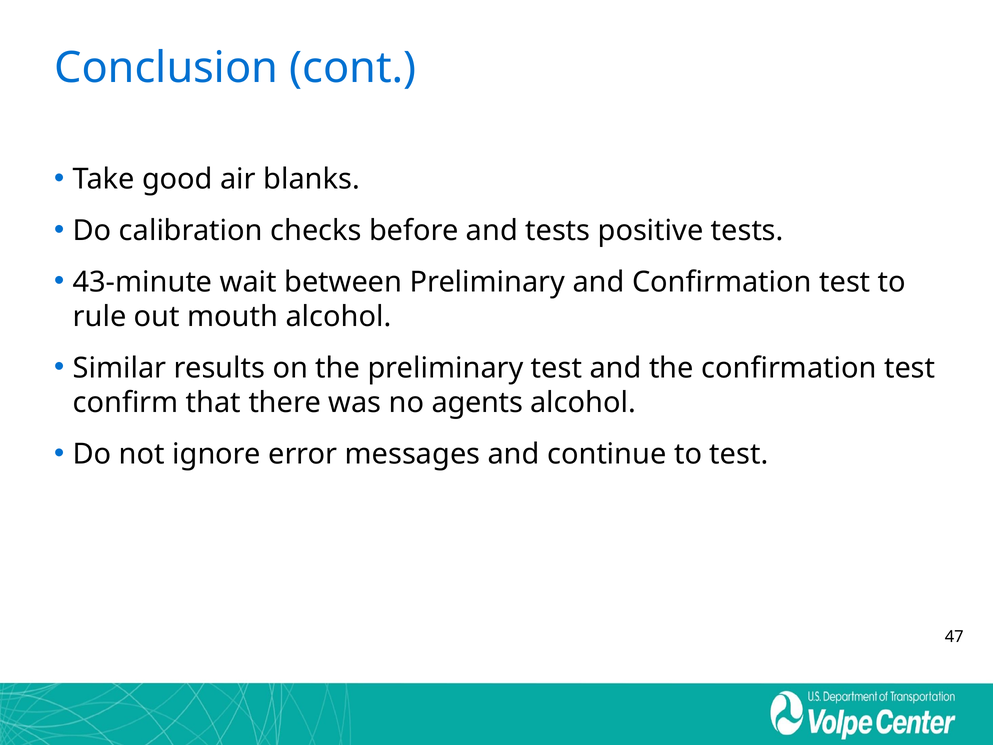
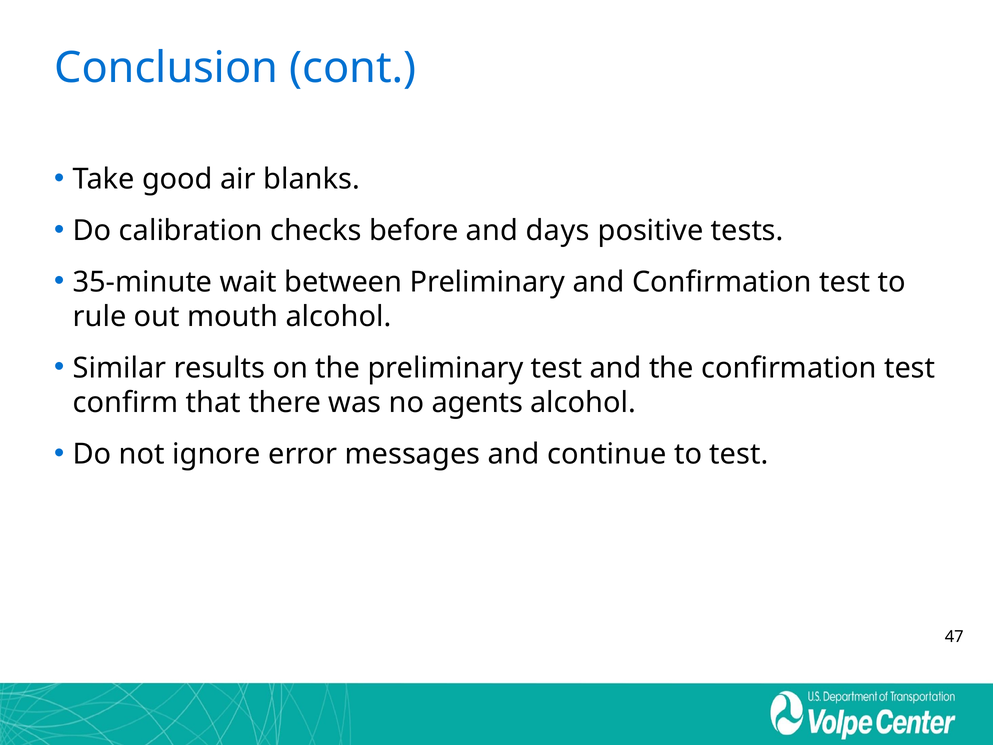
and tests: tests -> days (558, 231)
43-minute: 43-minute -> 35-minute (143, 282)
